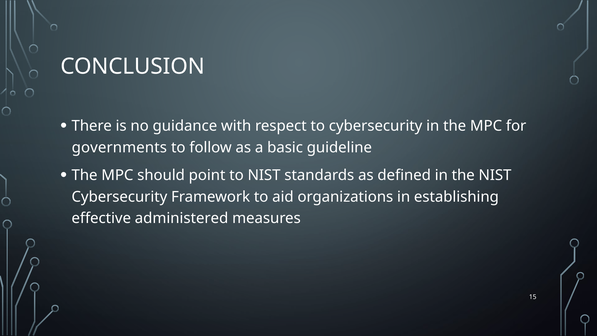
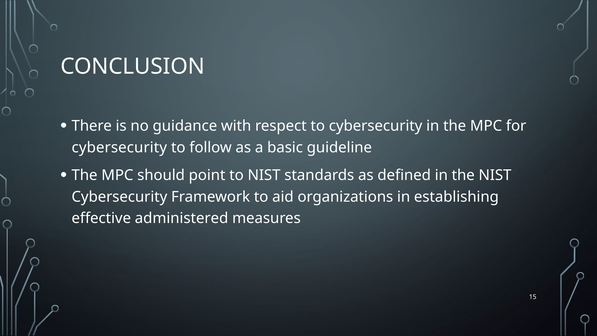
governments: governments -> cybersecurity (119, 147)
